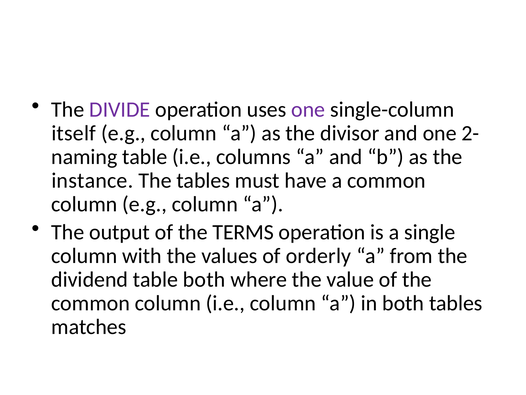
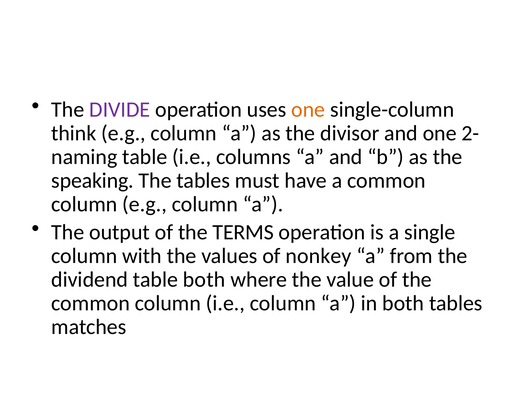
one colour: purple -> orange (308, 109)
itself: itself -> think (74, 133)
instance: instance -> speaking (93, 180)
orderly: orderly -> nonkey (319, 256)
